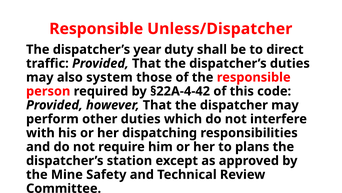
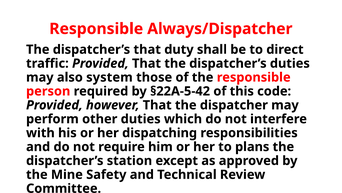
Unless/Dispatcher: Unless/Dispatcher -> Always/Dispatcher (220, 29)
dispatcher’s year: year -> that (147, 49)
§22A-4-42: §22A-4-42 -> §22A-5-42 (180, 91)
